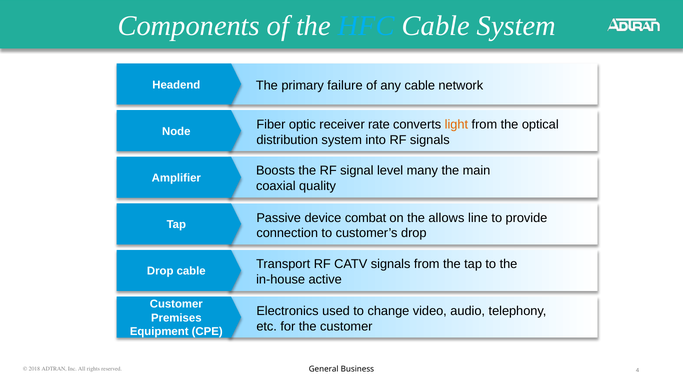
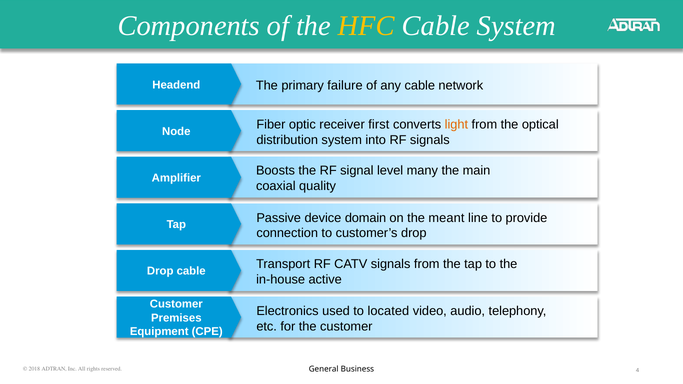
HFC colour: light blue -> yellow (366, 26)
rate: rate -> first (379, 125)
combat: combat -> domain (366, 218)
allows: allows -> meant (446, 218)
change: change -> located (388, 311)
